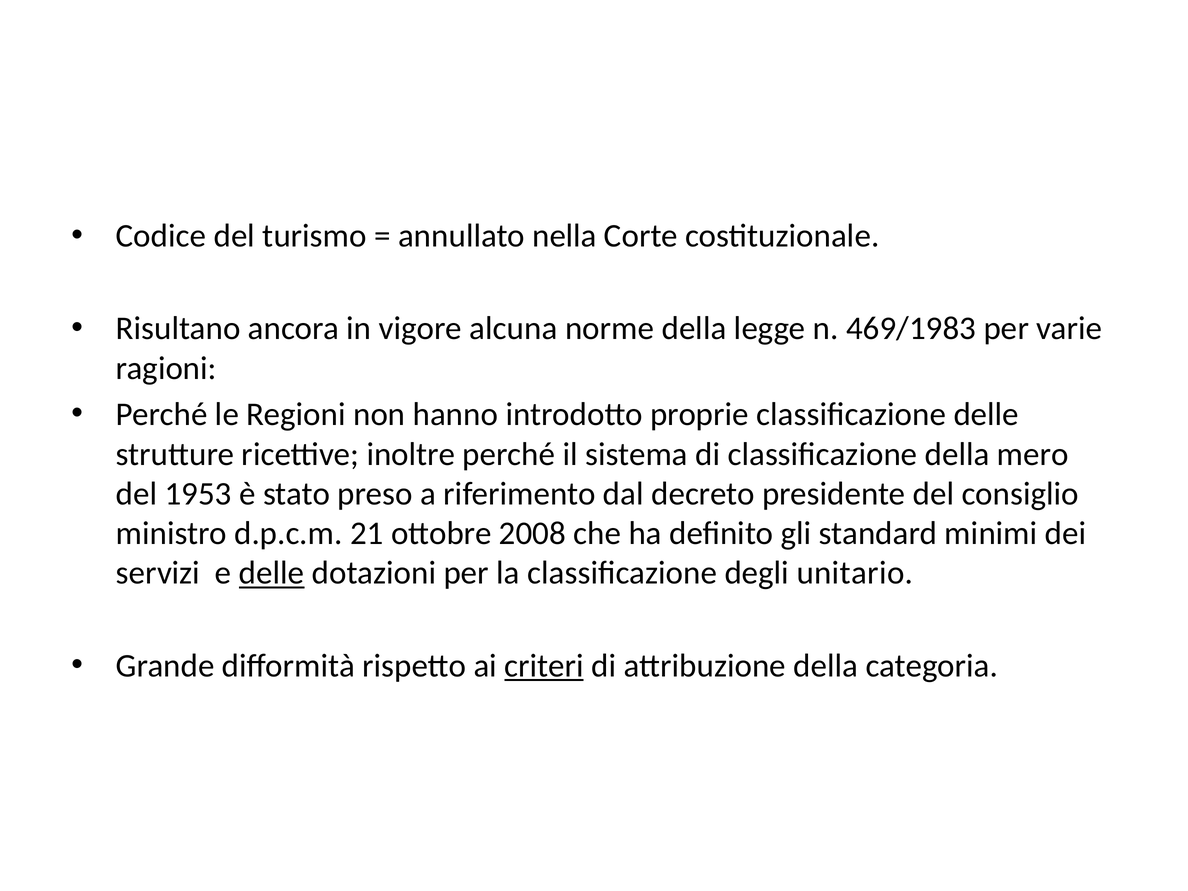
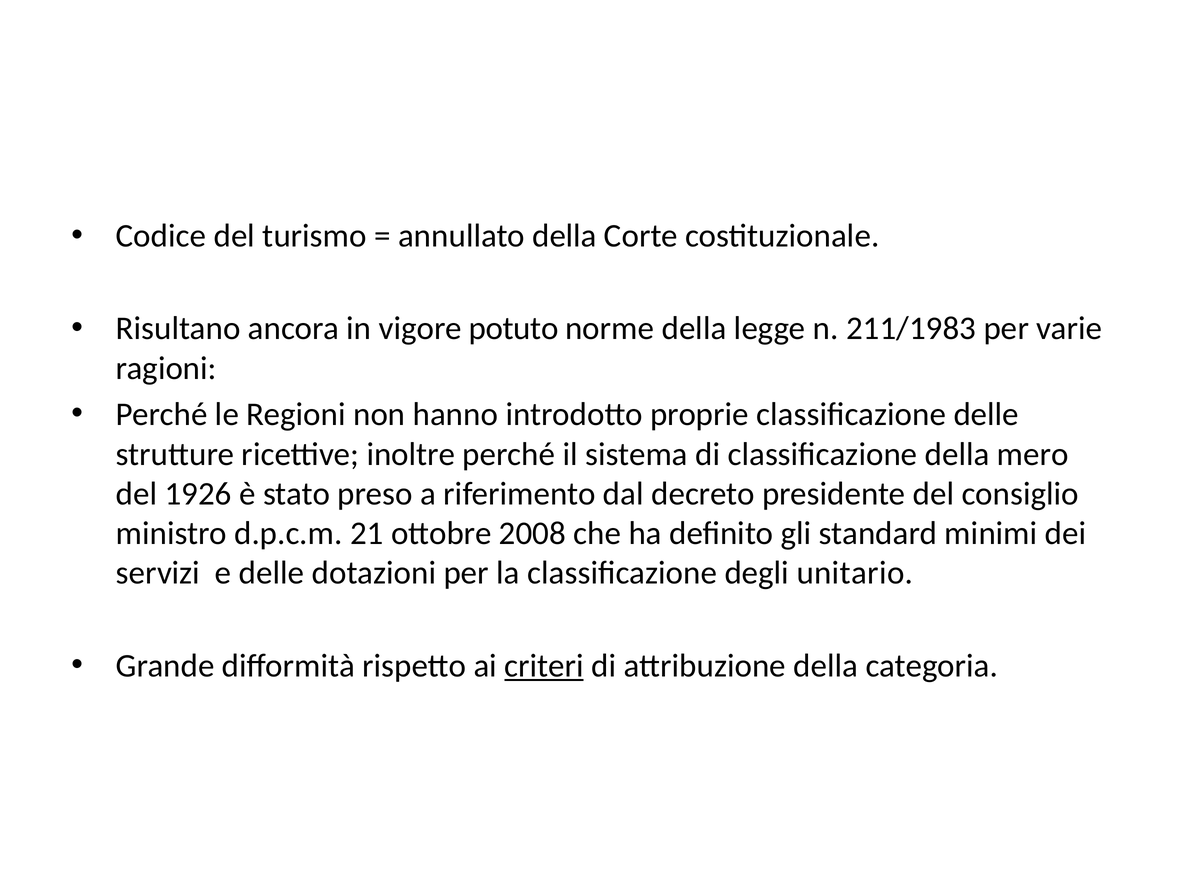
annullato nella: nella -> della (565, 236)
alcuna: alcuna -> potuto (513, 329)
469/1983: 469/1983 -> 211/1983 (911, 329)
1953: 1953 -> 1926 (198, 494)
delle underline: present -> none (272, 573)
